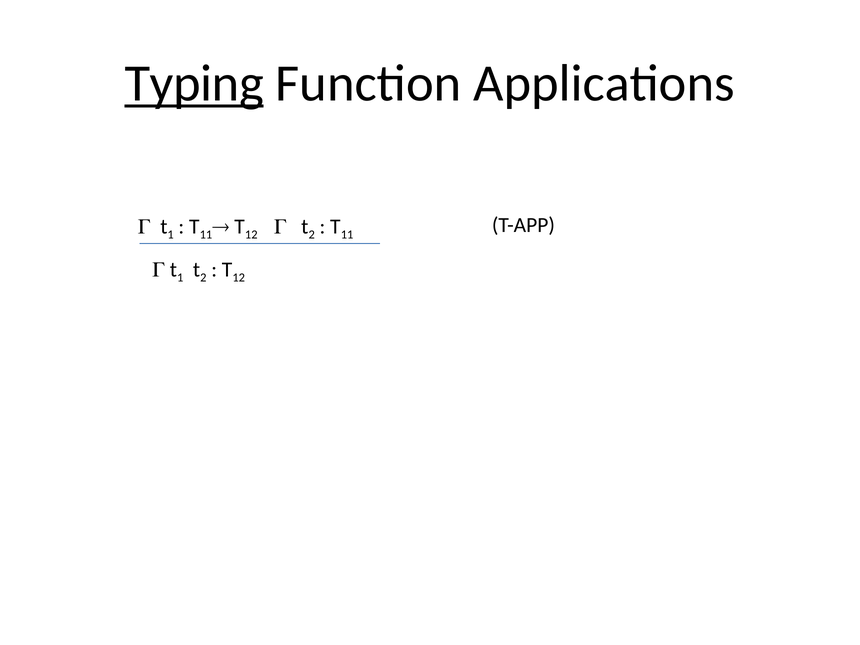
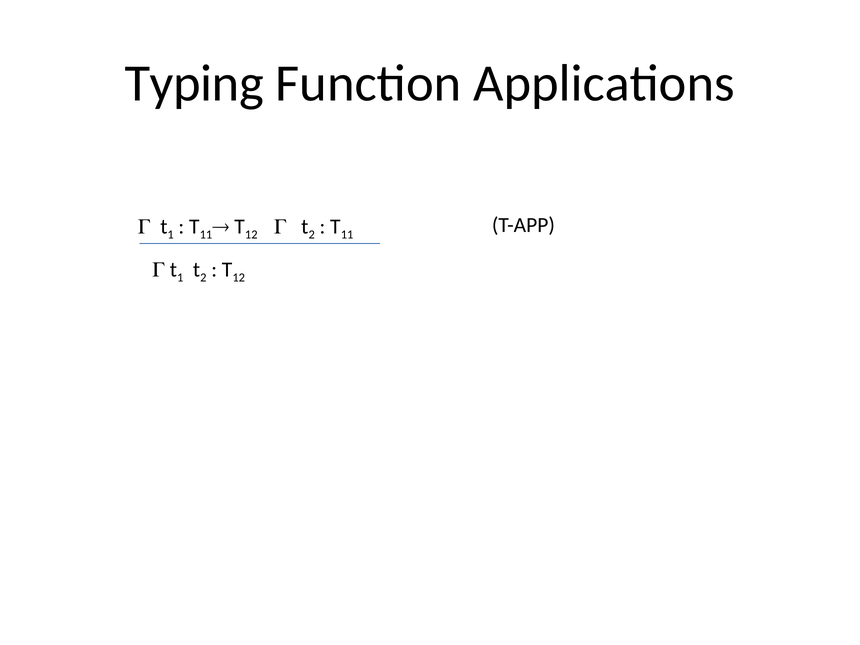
Typing underline: present -> none (194, 83)
